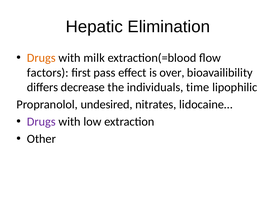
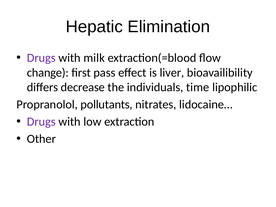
Drugs colour: orange -> purple (41, 58)
factors: factors -> change (48, 73)
over: over -> liver (172, 73)
undesired: undesired -> pollutants (107, 105)
